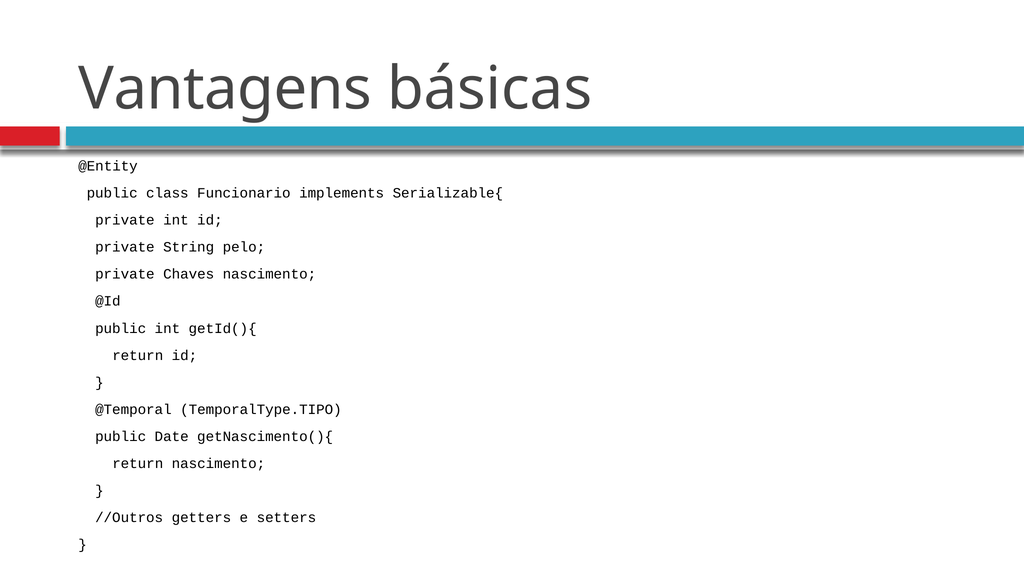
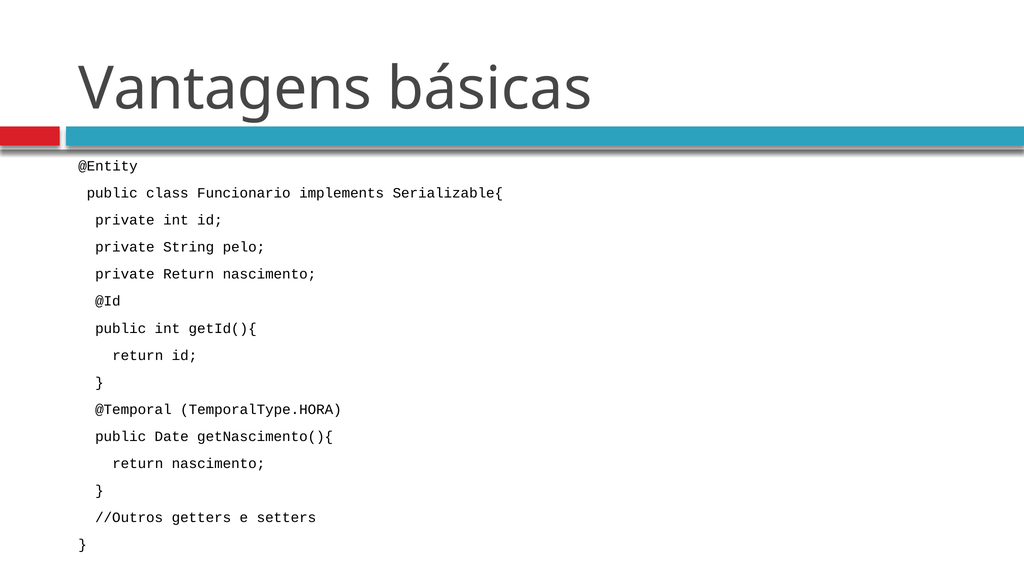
private Chaves: Chaves -> Return (189, 274)
TemporalType.TIPO: TemporalType.TIPO -> TemporalType.HORA (261, 409)
